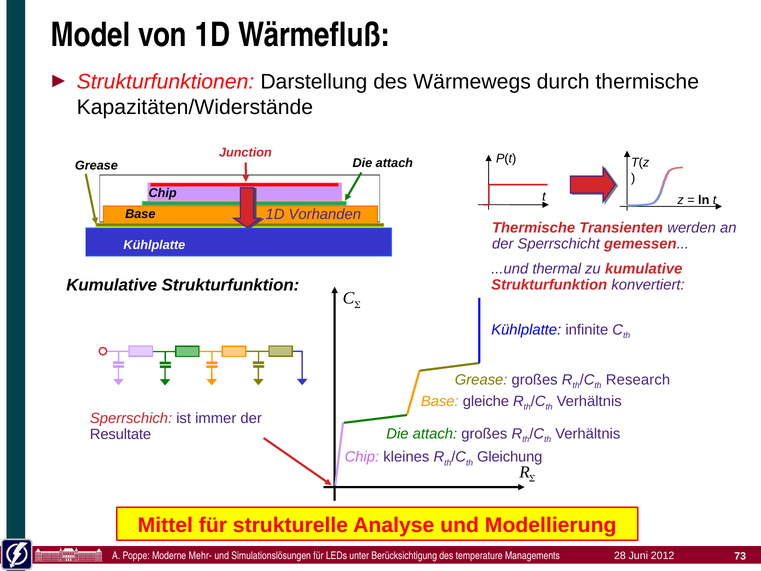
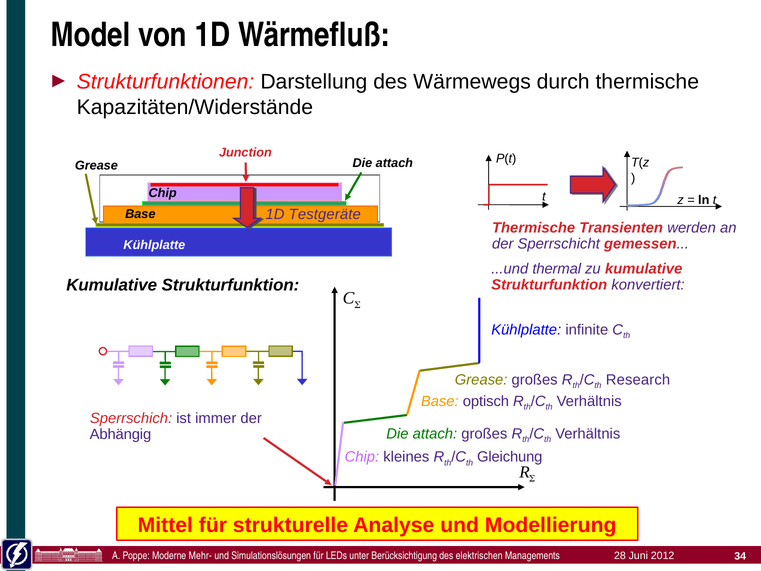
Vorhanden: Vorhanden -> Testgeräte (325, 214)
gleiche: gleiche -> optisch (486, 401)
Resultate: Resultate -> Abhängig (120, 434)
73: 73 -> 34 (740, 556)
temperature: temperature -> elektrischen (479, 556)
